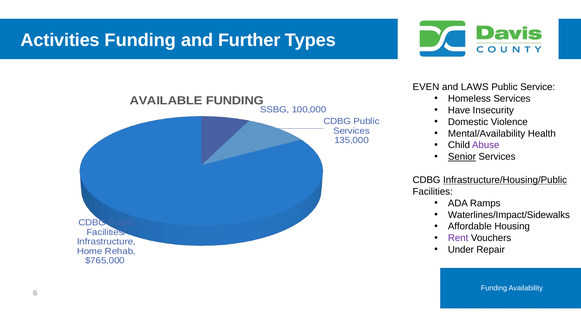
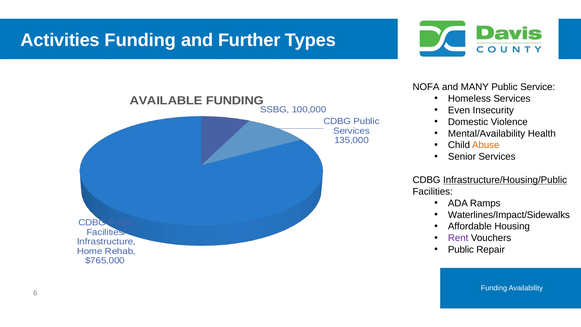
EVEN: EVEN -> NOFA (426, 87)
LAWS: LAWS -> MANY (475, 87)
Have: Have -> Even (459, 110)
Abuse colour: purple -> orange (486, 145)
Senior underline: present -> none (462, 157)
Under: Under -> Public (461, 250)
